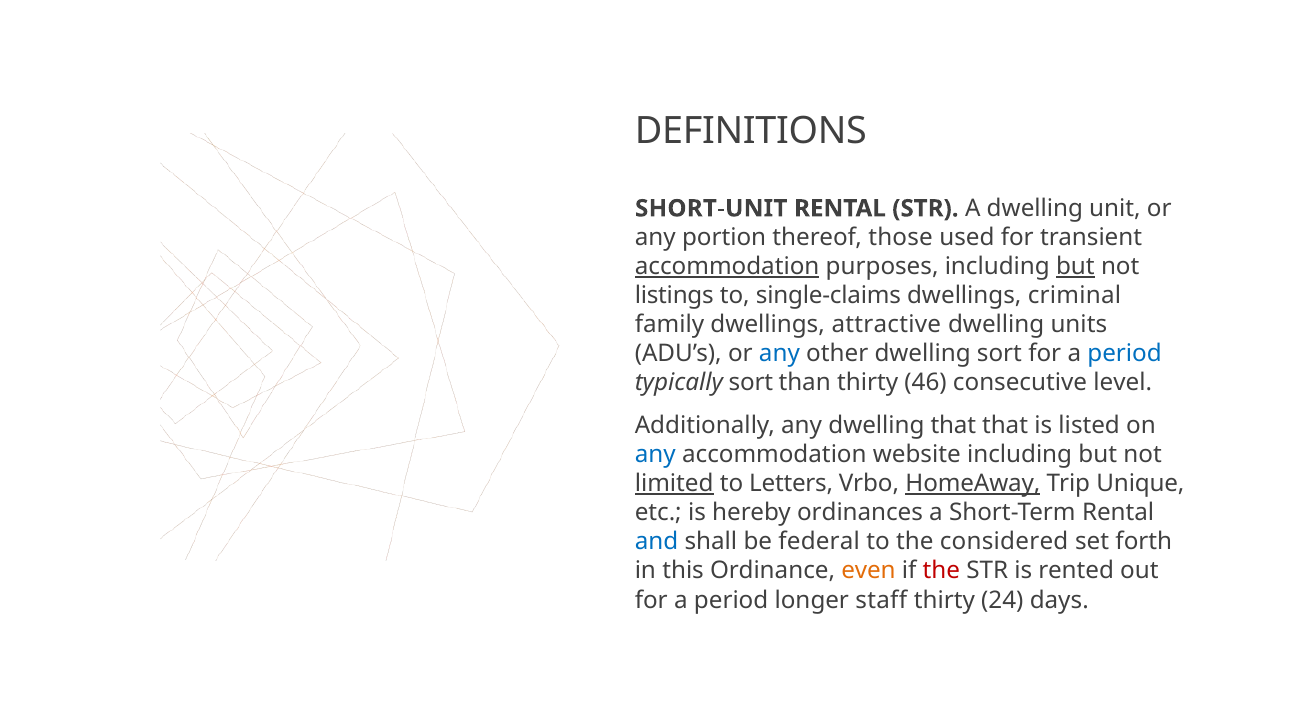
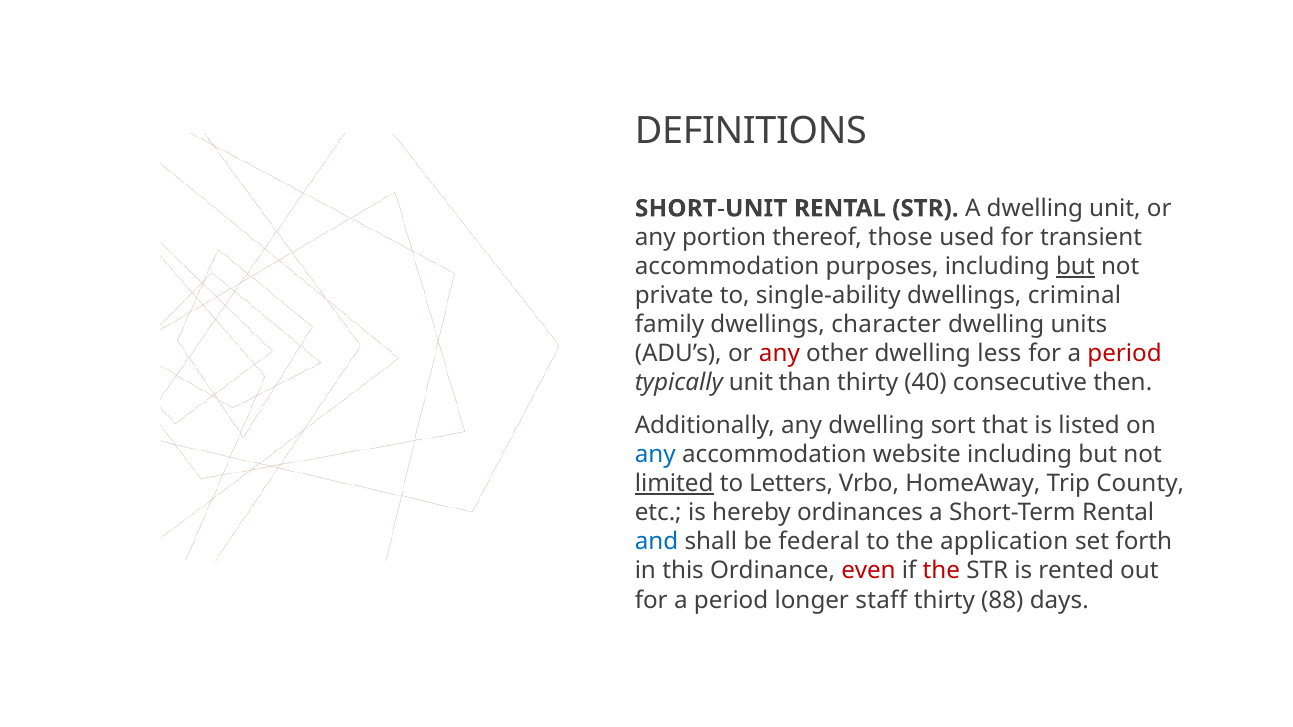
accommodation underline: present -> none (727, 267)
listings: listings -> private (674, 296)
single-claims: single-claims -> single-ability (828, 296)
attractive: attractive -> character (886, 325)
any colour: blue -> red (779, 354)
dwelling sort: sort -> less (999, 354)
period colour: blue -> red (1125, 354)
typically sort: sort -> unit (751, 383)
46: 46 -> 40 (926, 383)
level: level -> then (1123, 383)
dwelling that: that -> sort (953, 426)
HomeAway underline: present -> none (973, 484)
Unique: Unique -> County (1140, 484)
considered: considered -> application (1004, 542)
even colour: orange -> red (868, 571)
24: 24 -> 88 (1002, 600)
